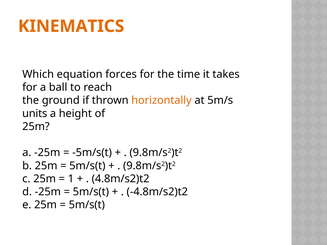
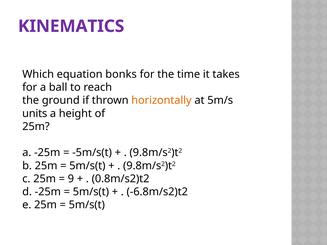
KINEMATICS colour: orange -> purple (71, 26)
forces: forces -> bonks (121, 74)
1: 1 -> 9 (71, 179)
4.8m/s2)t2: 4.8m/s2)t2 -> 0.8m/s2)t2 (121, 179)
-4.8m/s2)t2: -4.8m/s2)t2 -> -6.8m/s2)t2 (157, 192)
